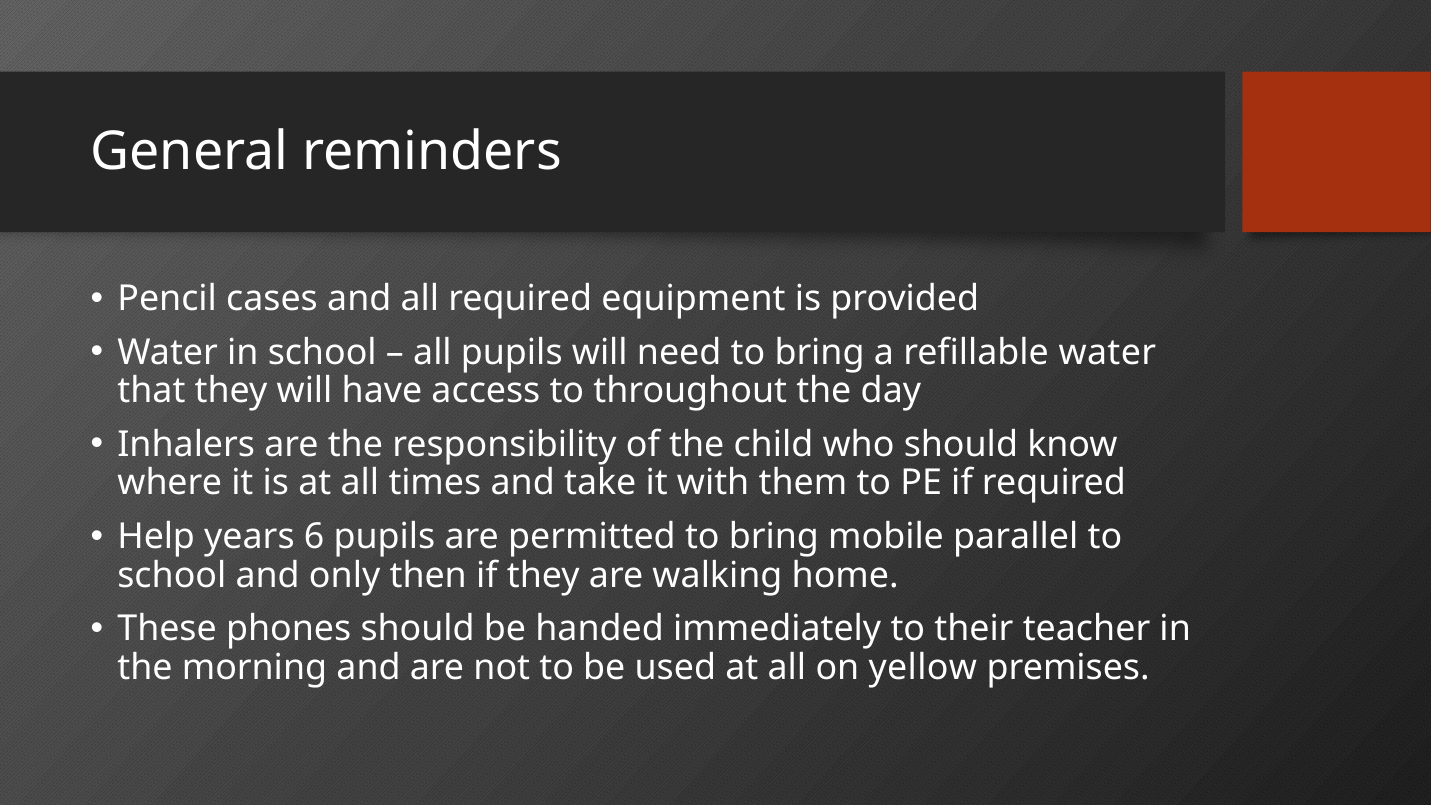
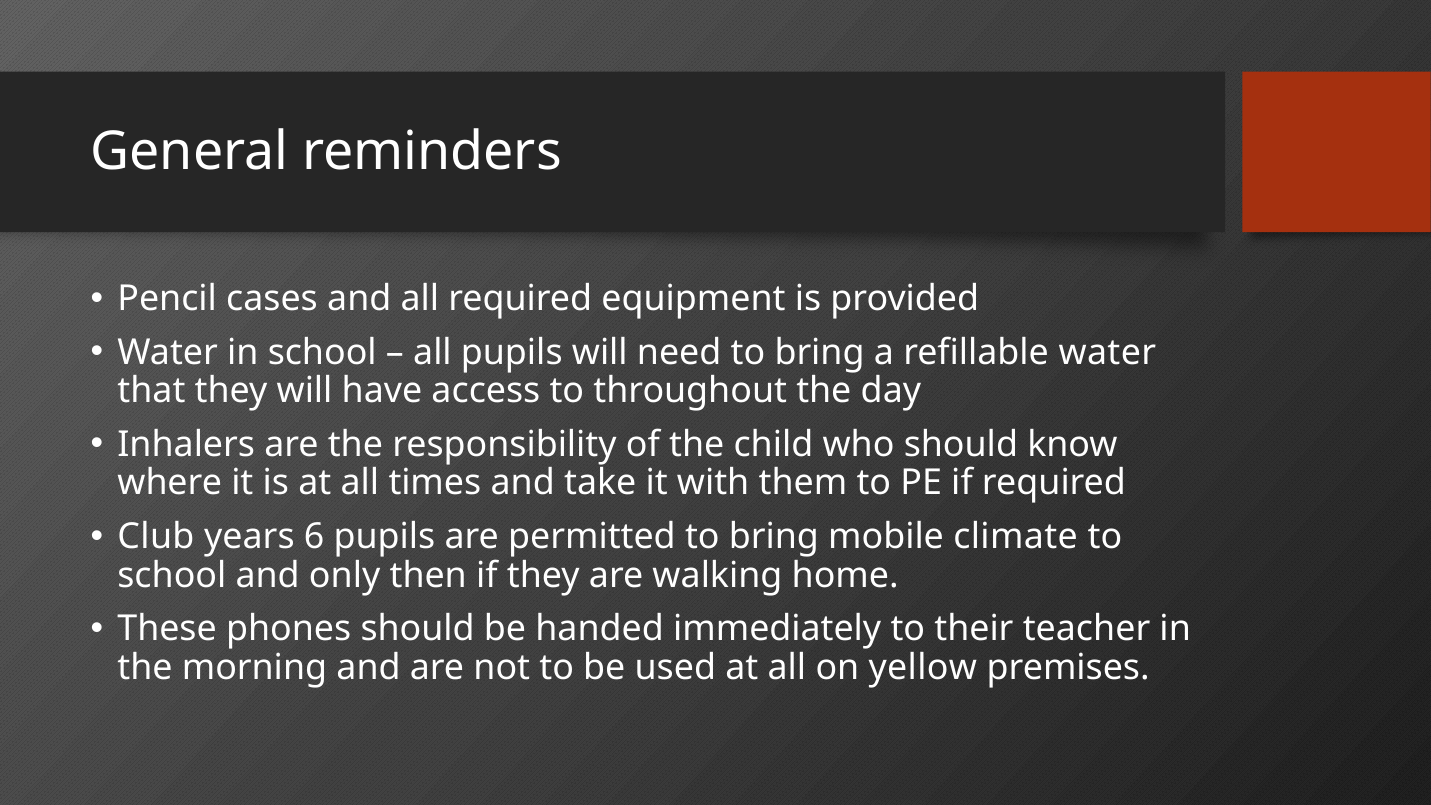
Help: Help -> Club (156, 537)
parallel: parallel -> climate (1016, 537)
